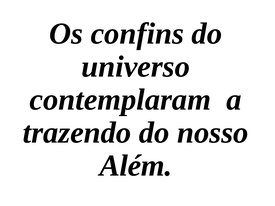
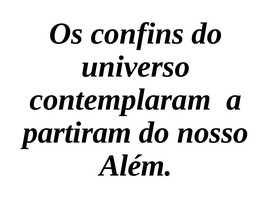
trazendo: trazendo -> partiram (77, 133)
